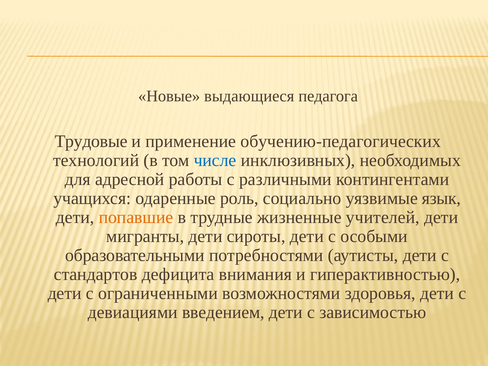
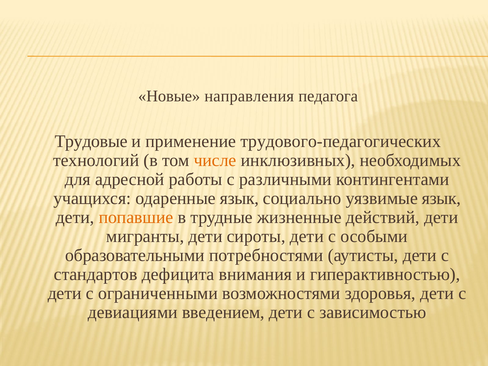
выдающиеся: выдающиеся -> направления (249, 96)
обучению-педагогических: обучению-педагогических -> трудового-педагогических (341, 141)
числе colour: blue -> orange (215, 160)
одаренные роль: роль -> язык (239, 198)
учителей: учителей -> действий (383, 217)
